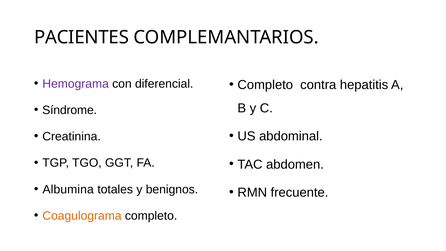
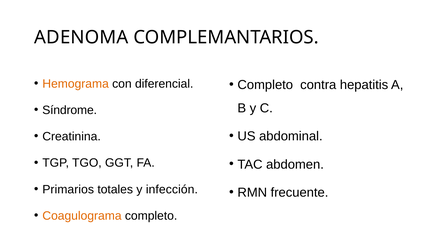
PACIENTES: PACIENTES -> ADENOMA (81, 37)
Hemograma colour: purple -> orange (76, 84)
Albumina: Albumina -> Primarios (68, 189)
benignos: benignos -> infección (172, 189)
